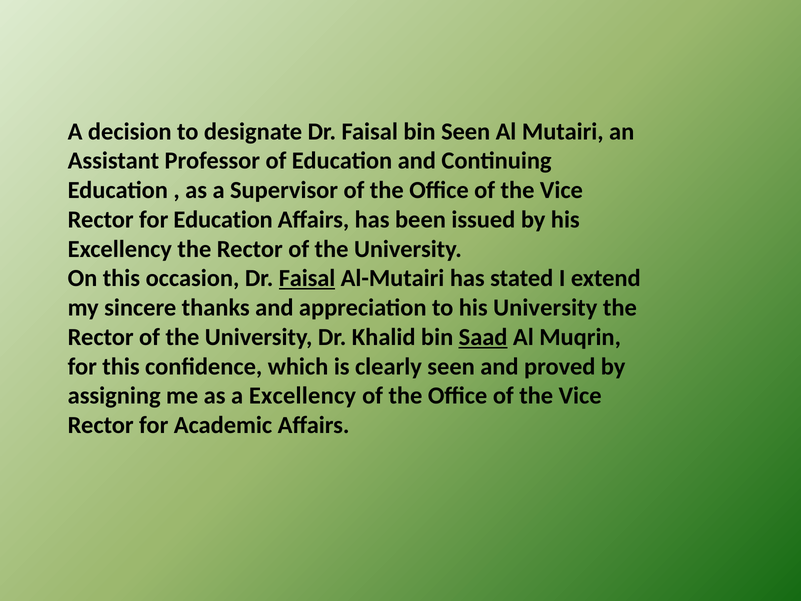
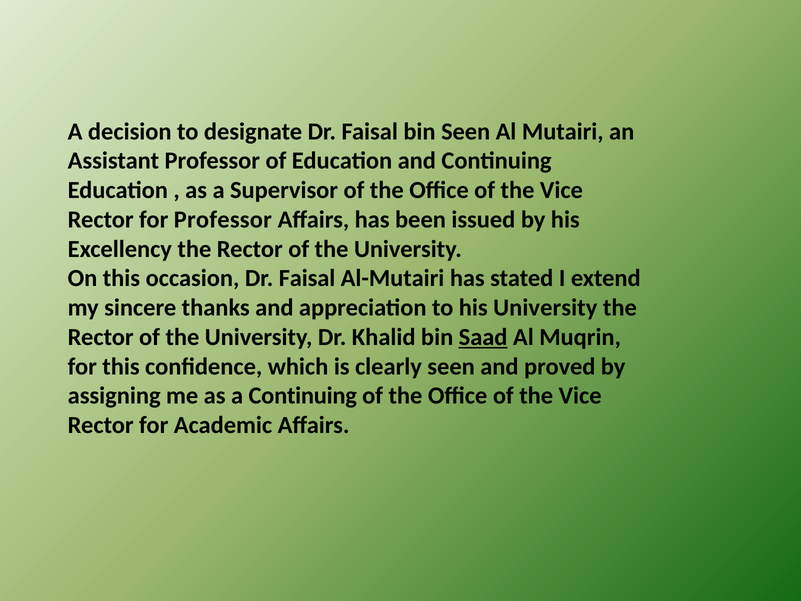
for Education: Education -> Professor (223, 220)
Faisal underline: present -> none (307, 278)
a Excellency: Excellency -> Continuing (303, 396)
